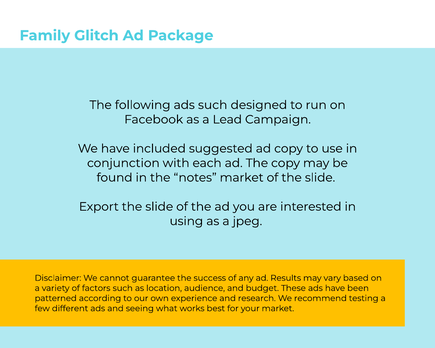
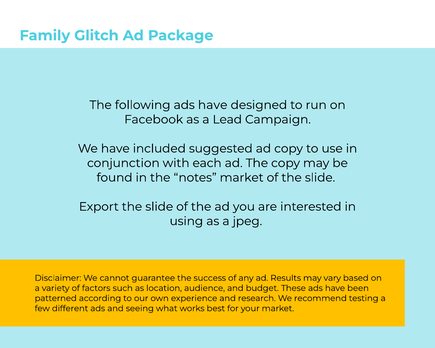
following ads such: such -> have (213, 105)
